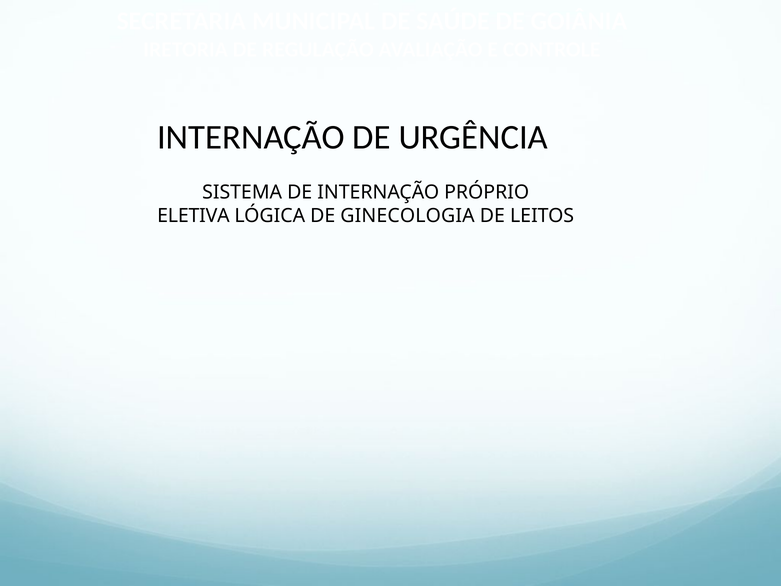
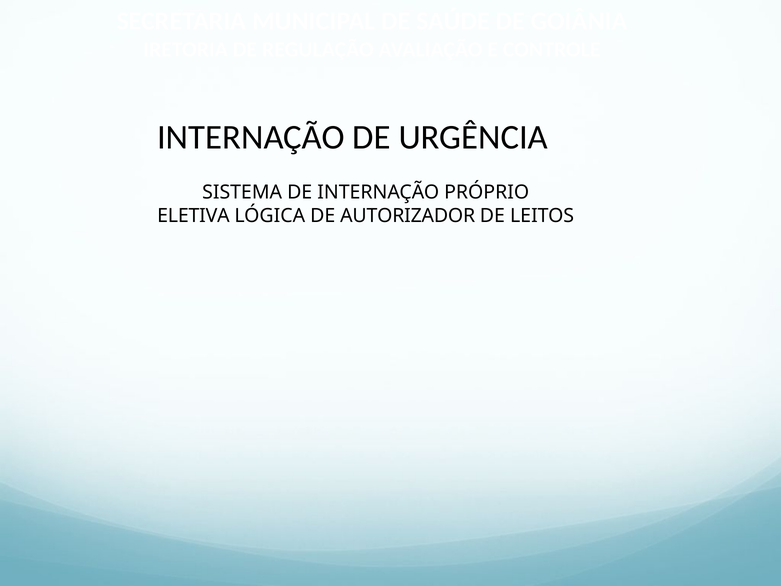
GINECOLOGIA: GINECOLOGIA -> AUTORIZADOR (408, 216)
